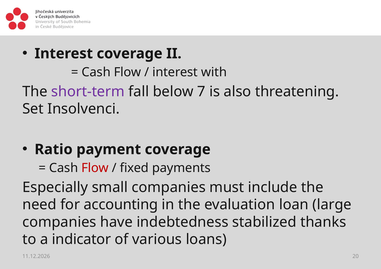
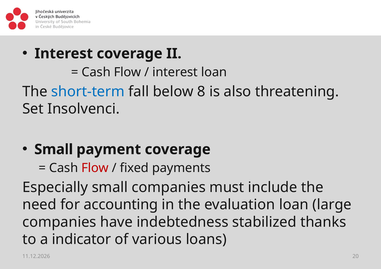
interest with: with -> loan (214, 72)
short-term colour: purple -> blue (88, 92)
7: 7 -> 8 (201, 92)
Ratio: Ratio -> Small (54, 150)
